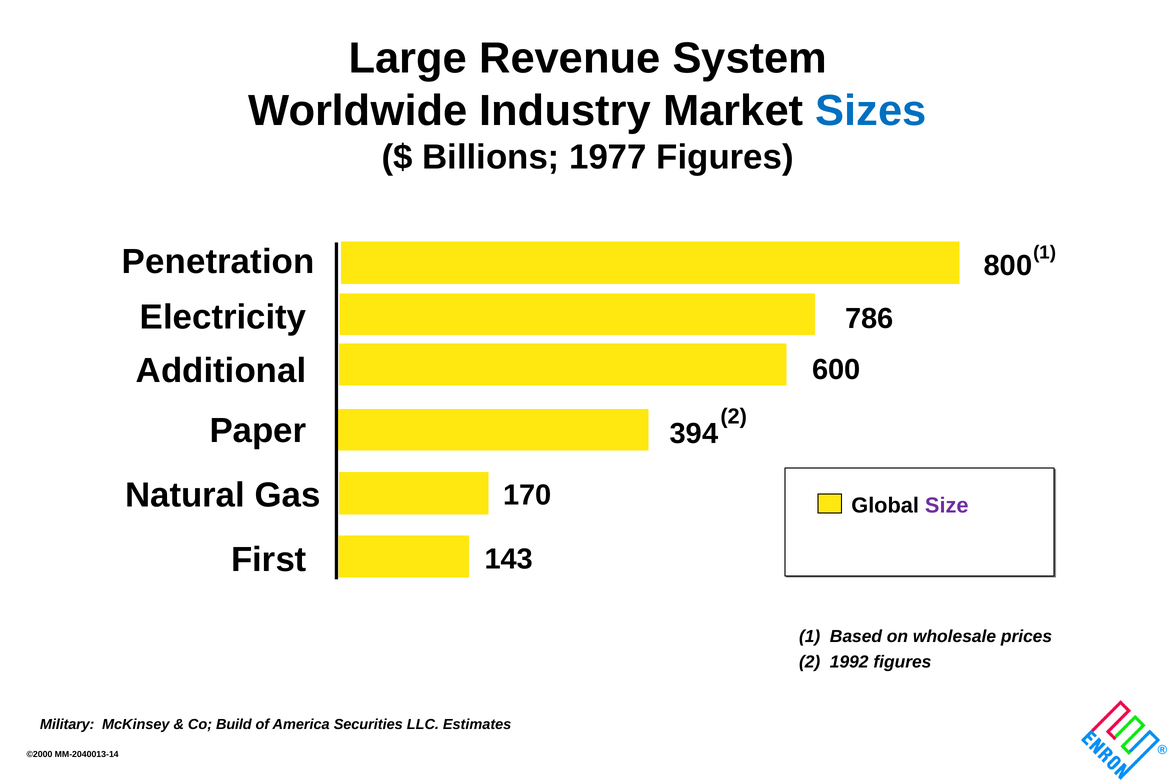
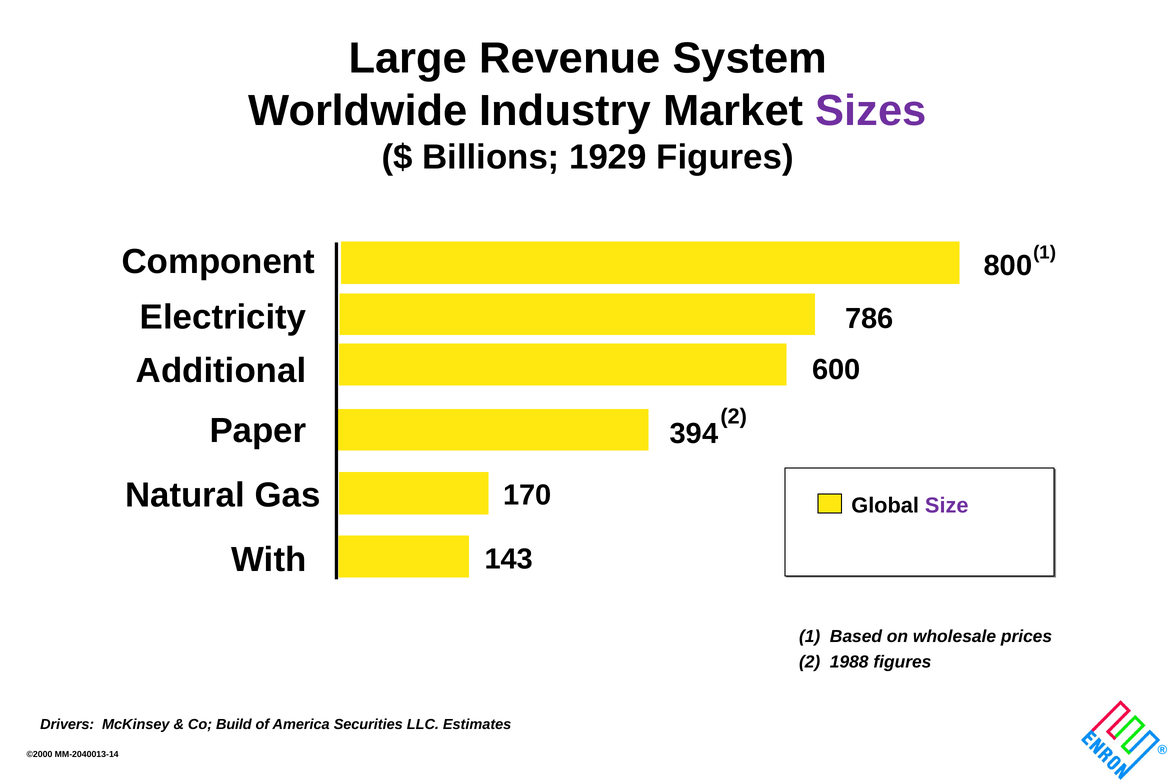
Sizes colour: blue -> purple (871, 111)
1977: 1977 -> 1929 (608, 157)
Penetration: Penetration -> Component (218, 262)
First: First -> With (269, 560)
1992: 1992 -> 1988 (849, 662)
Military: Military -> Drivers (67, 724)
